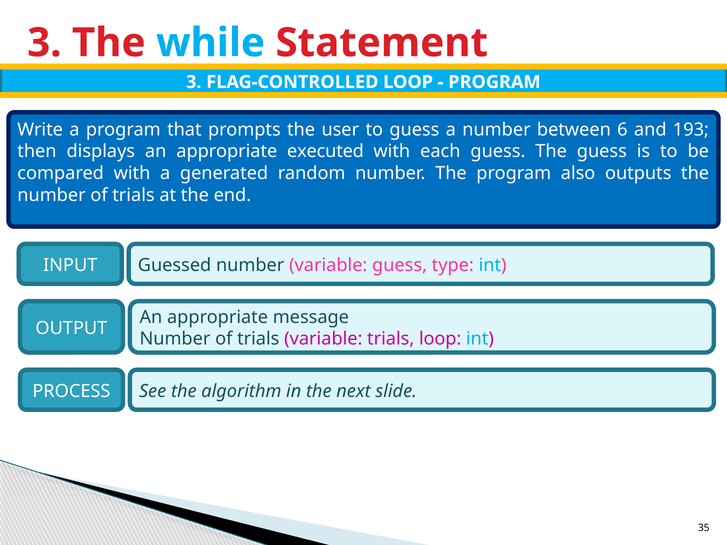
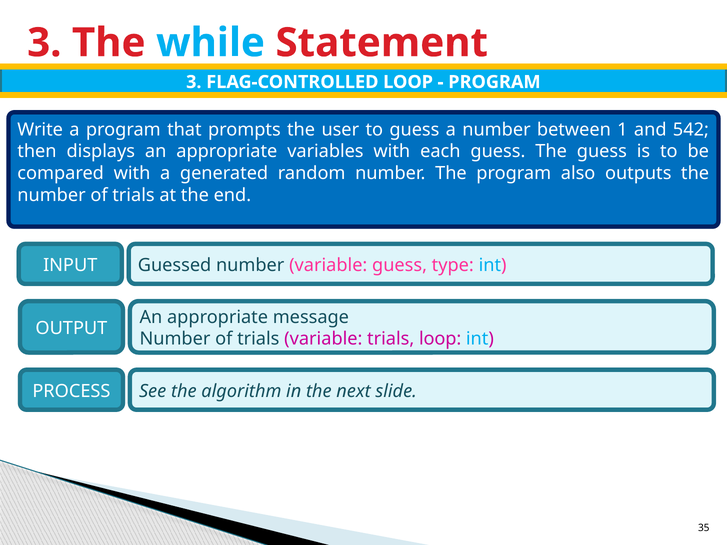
6: 6 -> 1 (622, 130)
193: 193 -> 542 (691, 130)
executed: executed -> variables (325, 152)
